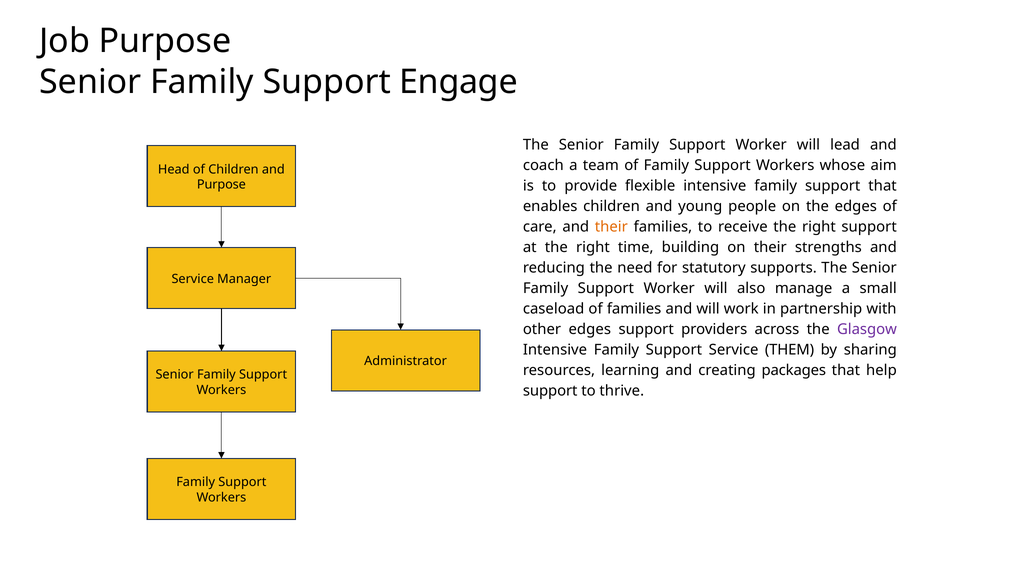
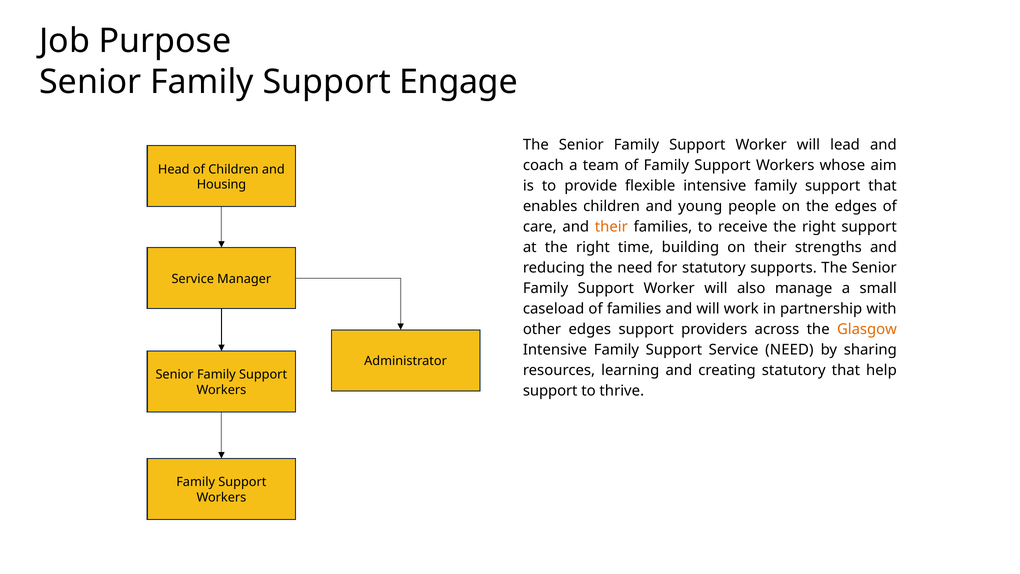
Purpose: Purpose -> Housing (221, 185)
Glasgow colour: purple -> orange (867, 329)
Service THEM: THEM -> NEED (789, 350)
creating packages: packages -> statutory (794, 370)
